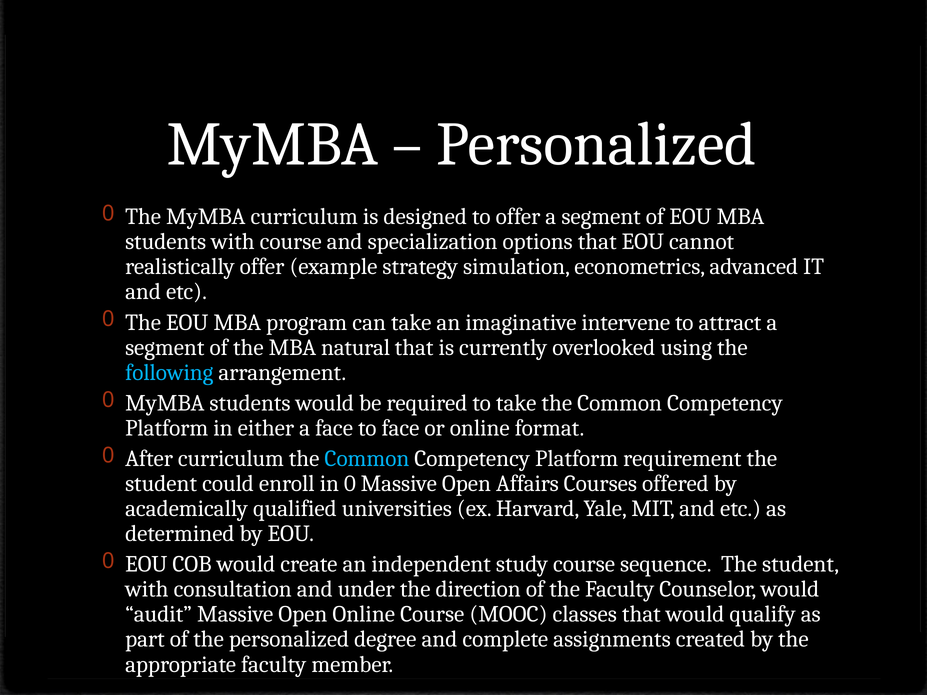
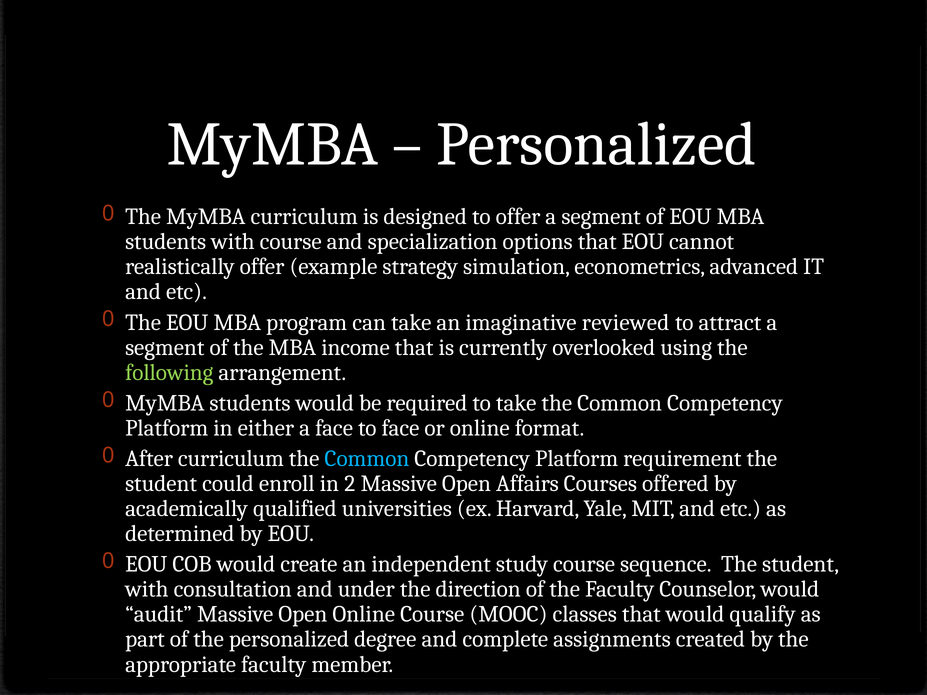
intervene: intervene -> reviewed (626, 322)
natural: natural -> income (356, 348)
following colour: light blue -> light green (169, 373)
in 0: 0 -> 2 (350, 484)
